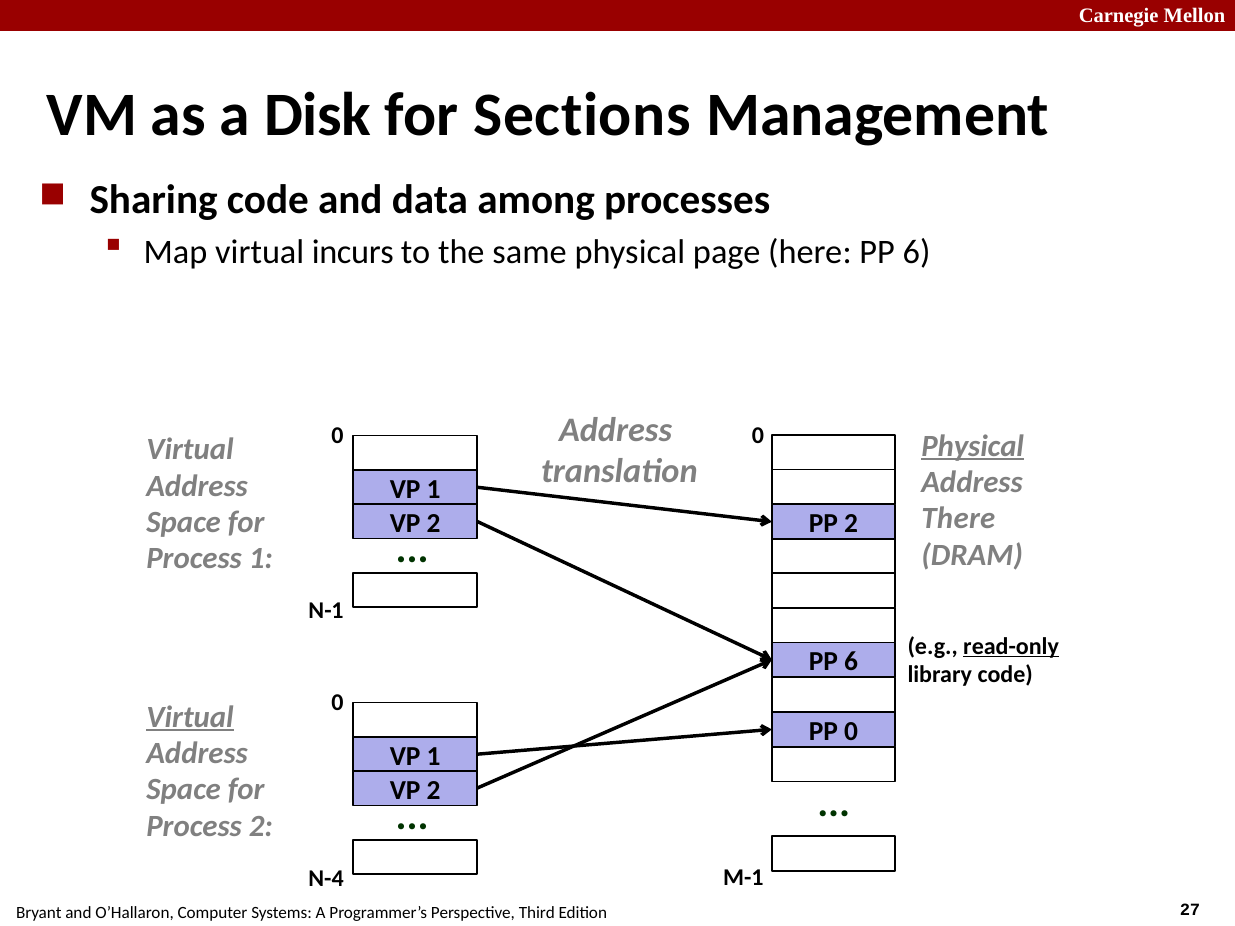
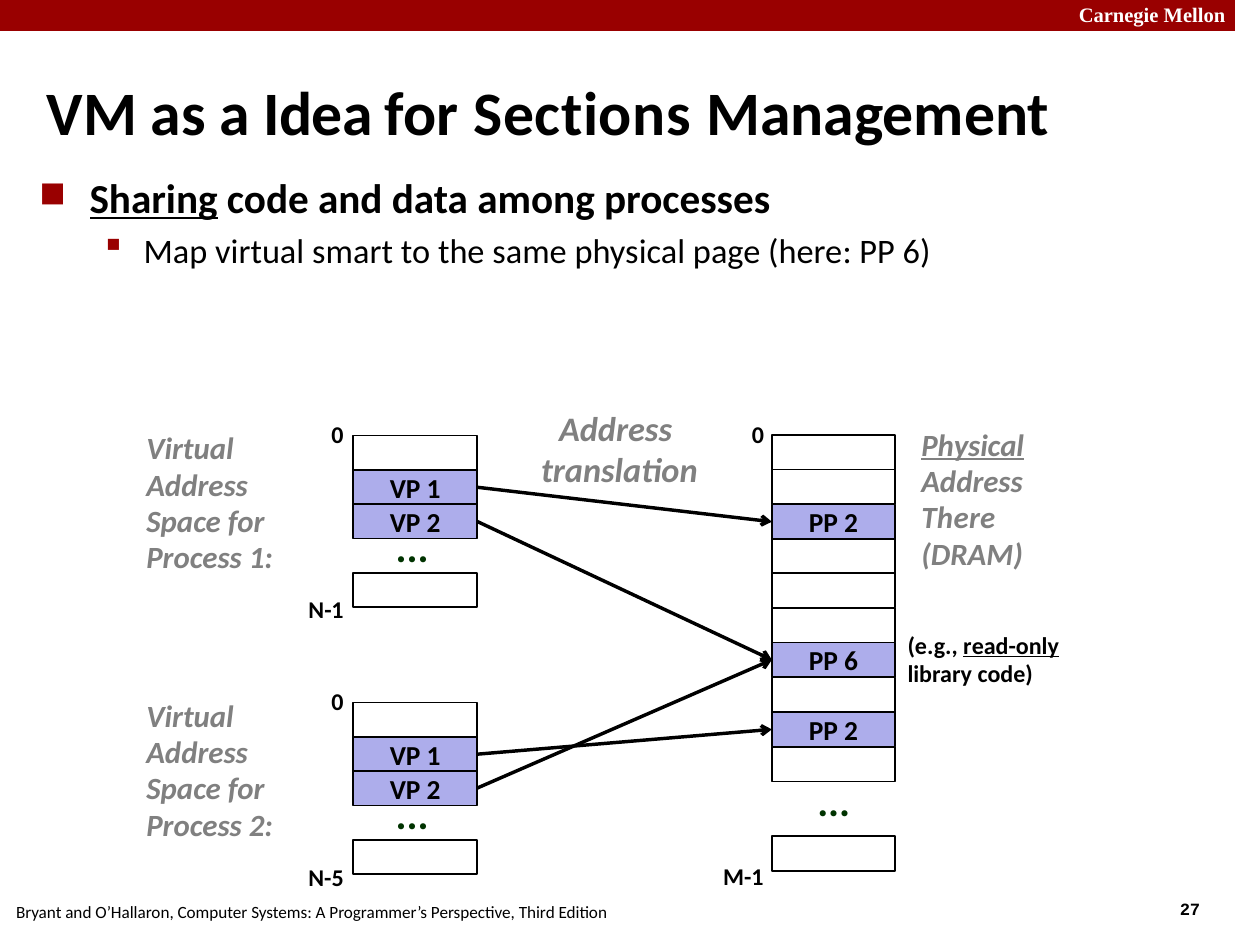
Disk: Disk -> Idea (318, 115)
Sharing underline: none -> present (154, 200)
incurs: incurs -> smart (353, 252)
Virtual underline: present -> none (190, 717)
0: 0 -> 2 (851, 731)
N-4: N-4 -> N-5 (326, 878)
